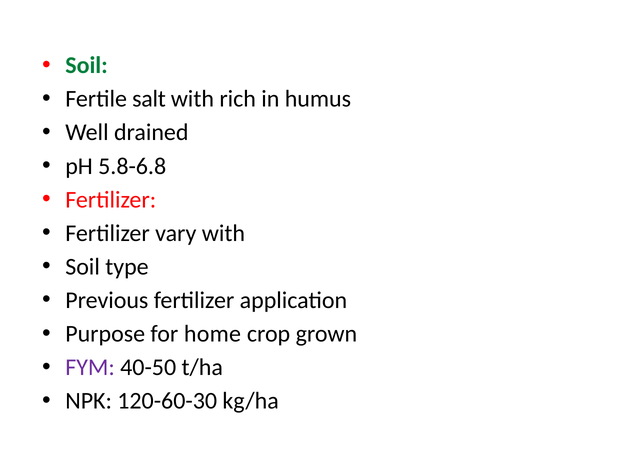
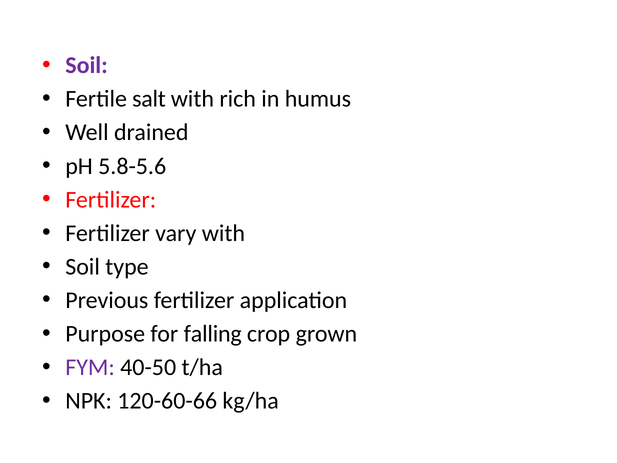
Soil colour: green -> purple (87, 65)
5.8-6.8: 5.8-6.8 -> 5.8-5.6 (132, 166)
home: home -> falling (213, 334)
120-60-30: 120-60-30 -> 120-60-66 (167, 401)
